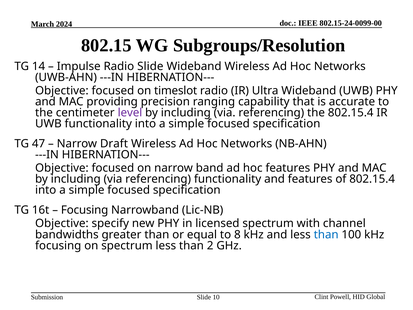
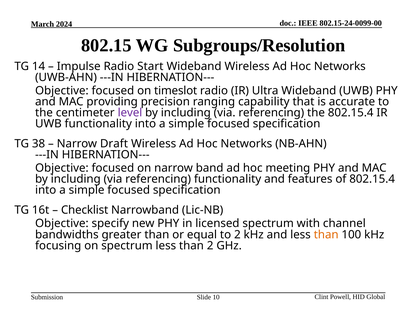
Radio Slide: Slide -> Start (150, 66)
47: 47 -> 38 (39, 144)
hoc features: features -> meeting (288, 168)
Focusing: Focusing -> Checklist (85, 210)
to 8: 8 -> 2 (237, 234)
than colour: blue -> orange (326, 234)
